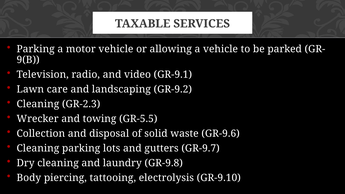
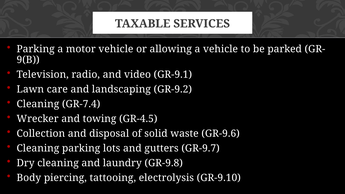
GR-2.3: GR-2.3 -> GR-7.4 (81, 104)
GR-5.5: GR-5.5 -> GR-4.5 (138, 119)
